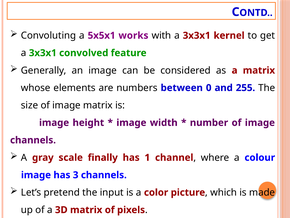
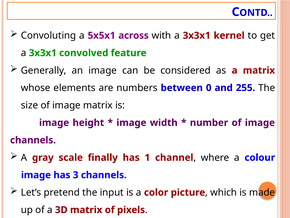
works: works -> across (134, 35)
